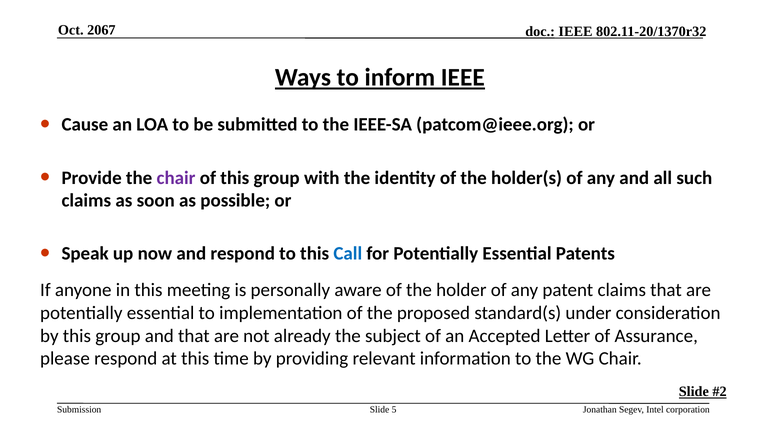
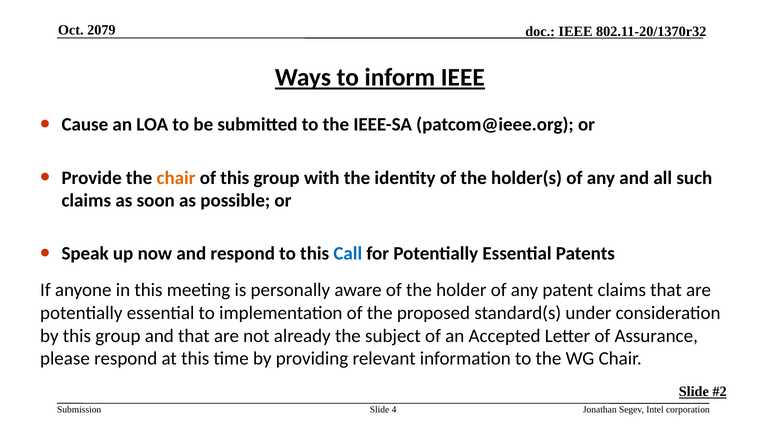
2067: 2067 -> 2079 (101, 30)
chair colour: purple -> orange (176, 178)
5: 5 -> 4 (394, 410)
